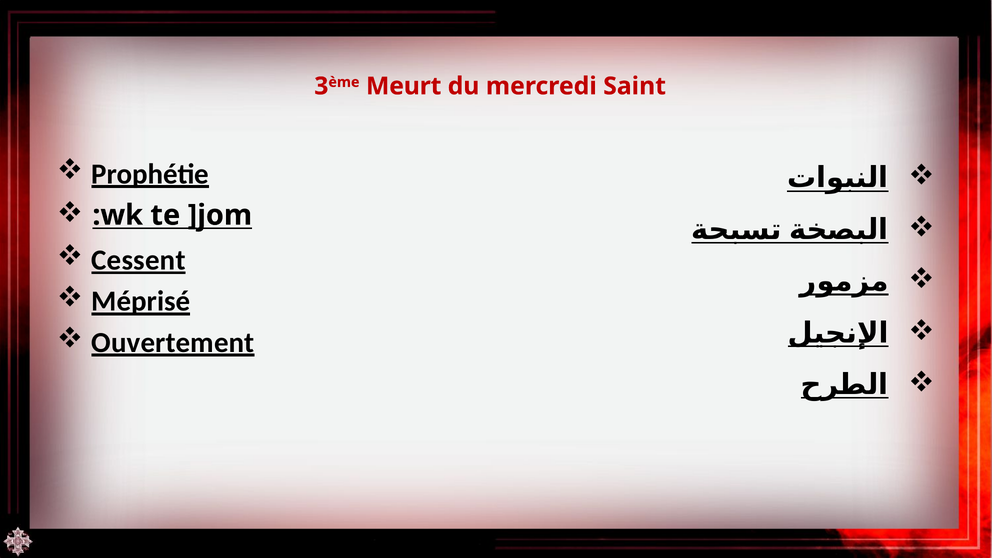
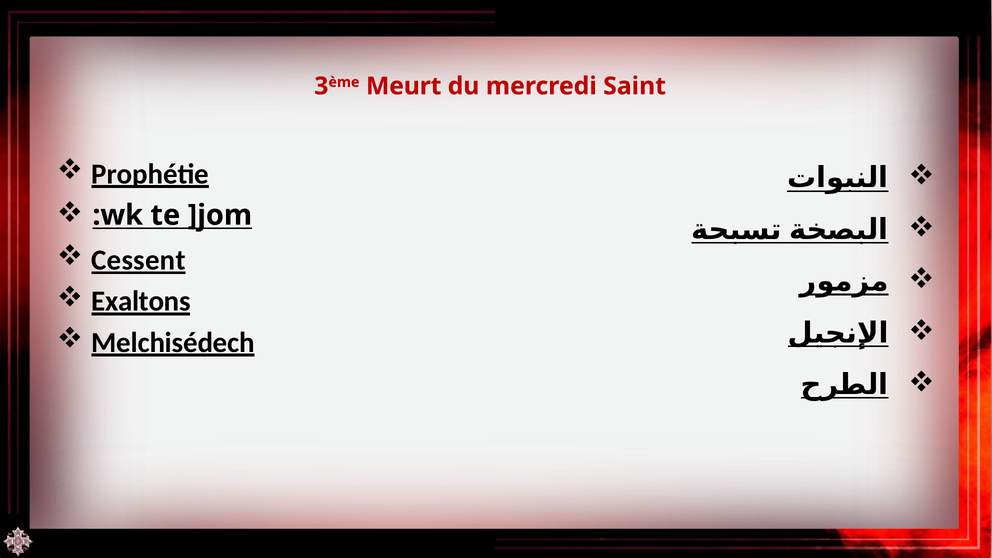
Méprisé: Méprisé -> Exaltons (141, 301)
Ouvertement: Ouvertement -> Melchisédech (173, 343)
